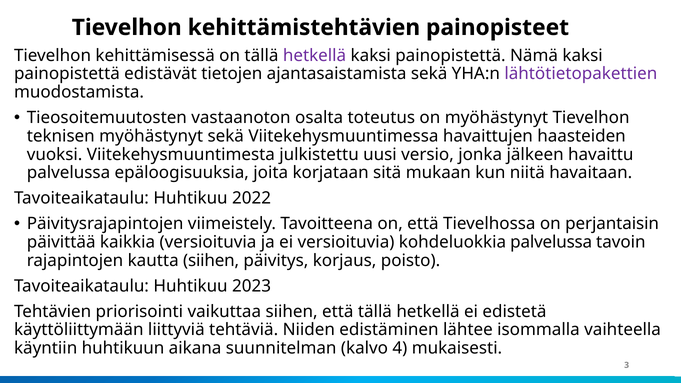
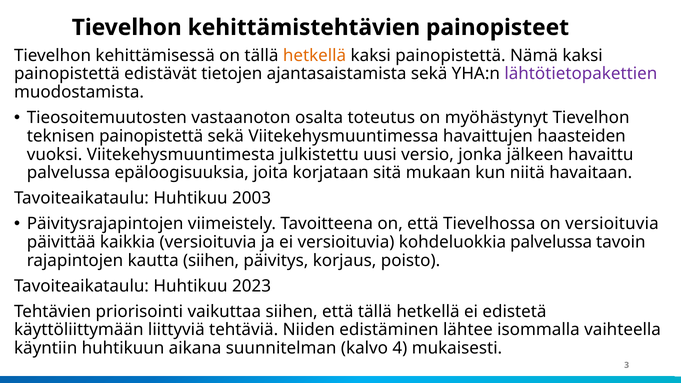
hetkellä colour: purple -> orange (315, 55)
teknisen myöhästynyt: myöhästynyt -> painopistettä (151, 136)
2022: 2022 -> 2003 (252, 198)
on perjantaisin: perjantaisin -> versioituvia (612, 224)
